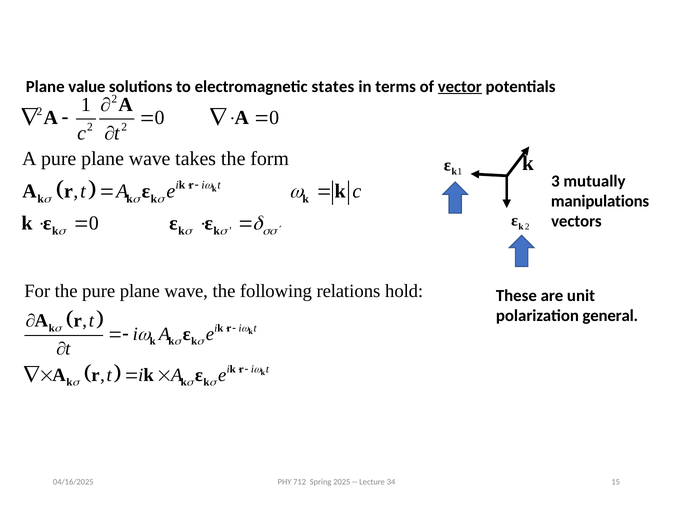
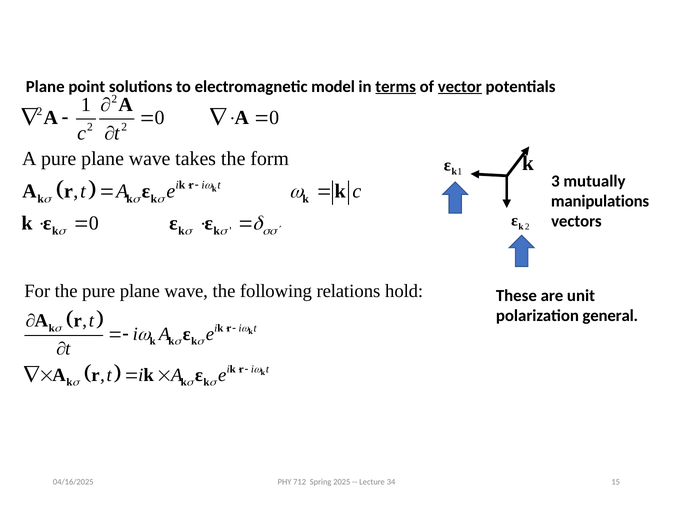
value: value -> point (87, 86)
states: states -> model (333, 86)
terms underline: none -> present (396, 86)
